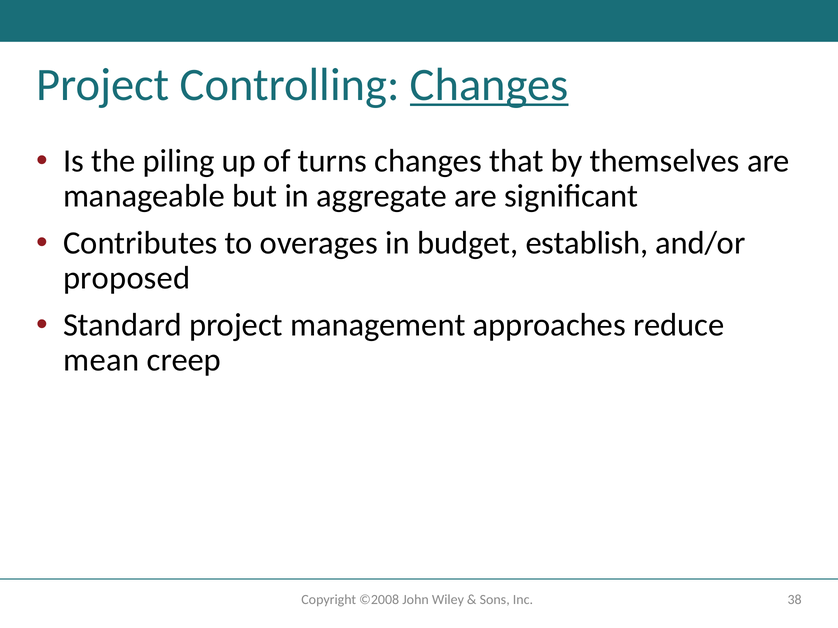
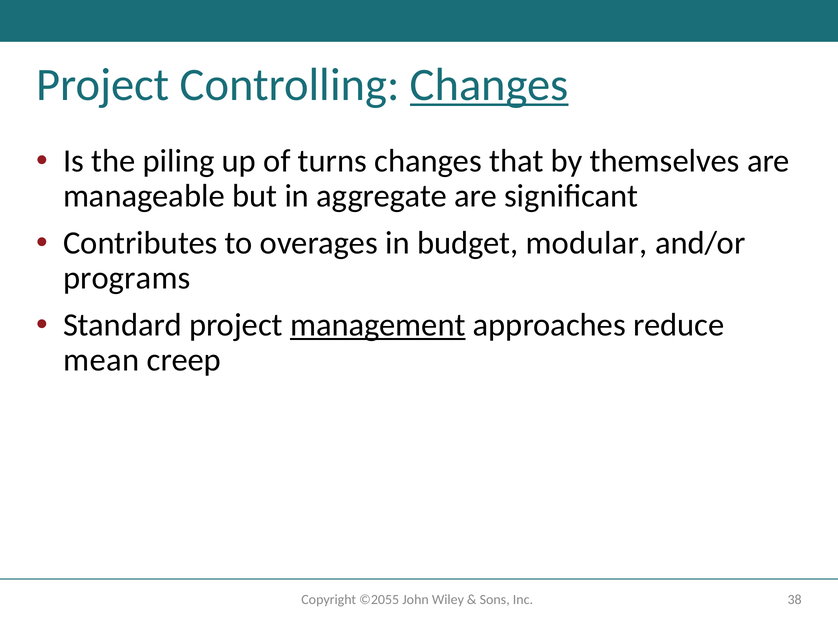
establish: establish -> modular (587, 243)
proposed: proposed -> programs (127, 278)
management underline: none -> present (378, 325)
©2008: ©2008 -> ©2055 (379, 600)
